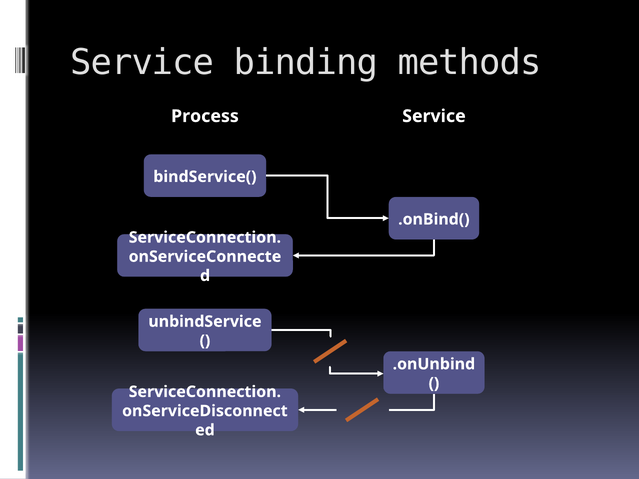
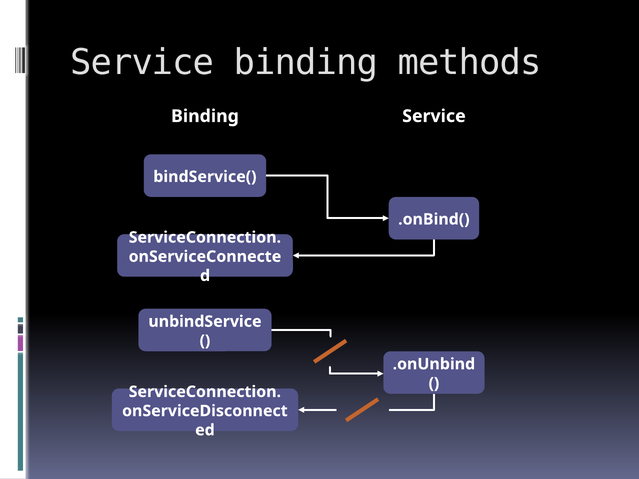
Process: Process -> Binding (205, 116)
